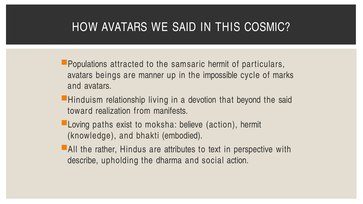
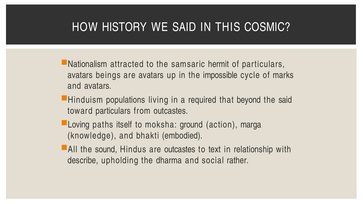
HOW AVATARS: AVATARS -> HISTORY (124, 27)
Populations: Populations -> Nationalism (88, 64)
are manner: manner -> avatars (151, 75)
relationship: relationship -> populations (126, 100)
devotion: devotion -> required (202, 100)
toward realization: realization -> particulars (113, 111)
from manifests: manifests -> outcastes (171, 111)
exist: exist -> itself (124, 125)
believe: believe -> ground (191, 125)
action hermit: hermit -> marga (251, 125)
rather: rather -> sound (106, 150)
are attributes: attributes -> outcastes (180, 150)
perspective: perspective -> relationship (253, 150)
social action: action -> rather (238, 160)
